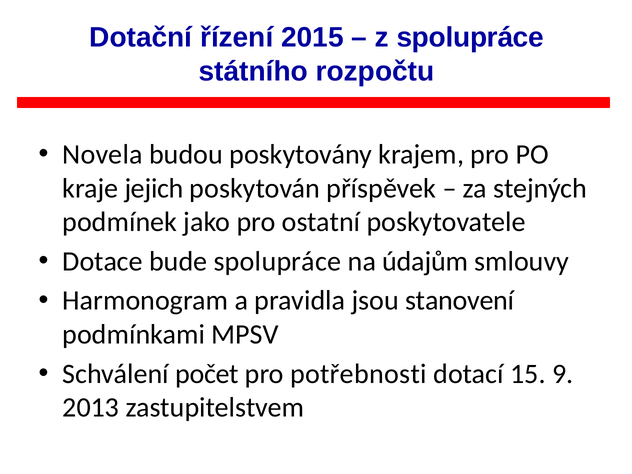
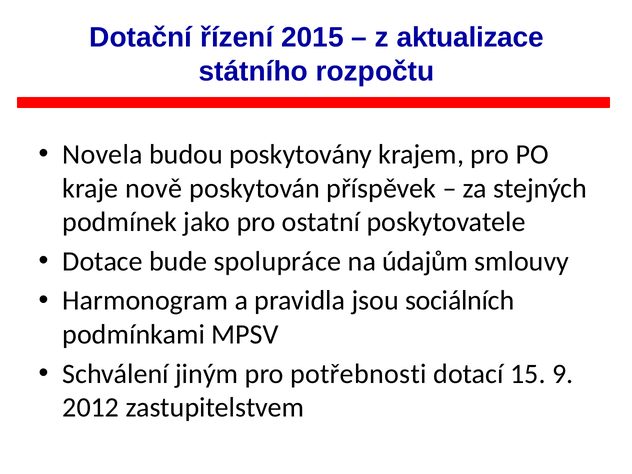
z spolupráce: spolupráce -> aktualizace (470, 38)
jejich: jejich -> nově (154, 188)
stanovení: stanovení -> sociálních (460, 301)
počet: počet -> jiným (207, 374)
2013: 2013 -> 2012 (91, 408)
